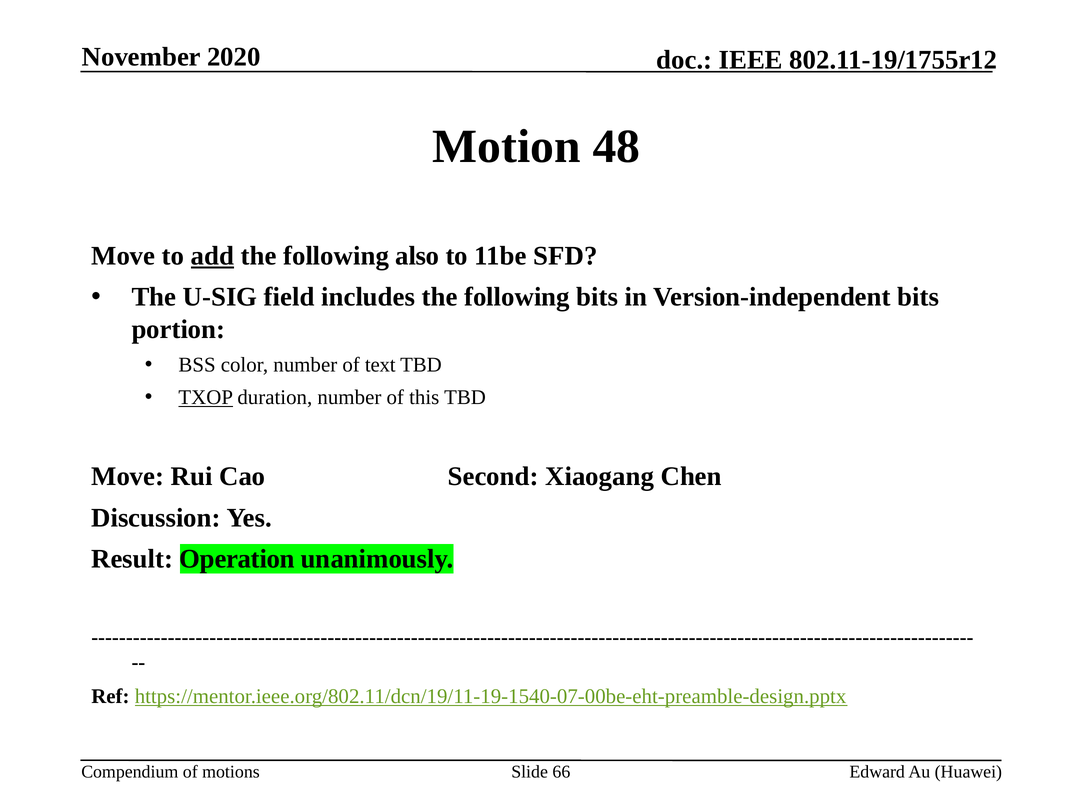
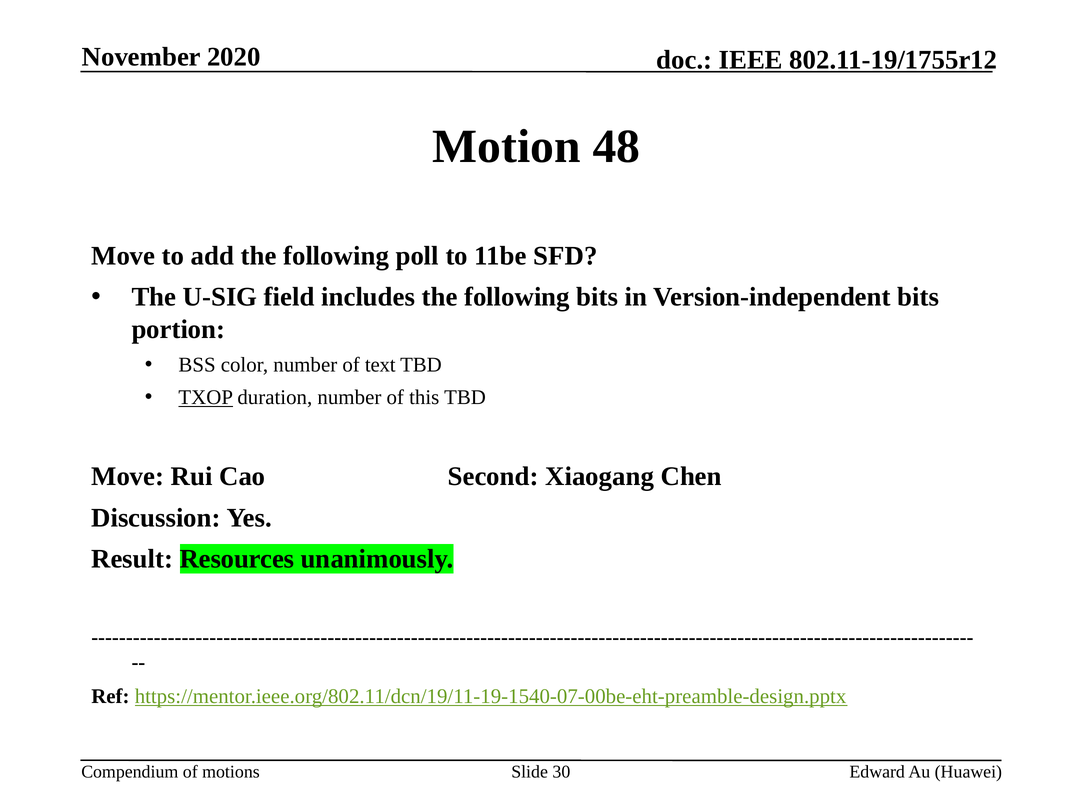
add underline: present -> none (213, 256)
also: also -> poll (417, 256)
Operation: Operation -> Resources (237, 559)
66: 66 -> 30 (561, 772)
